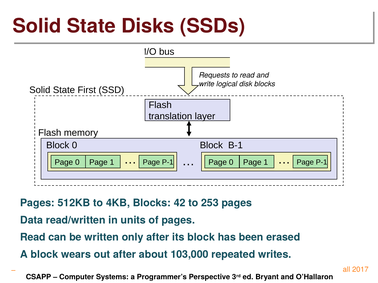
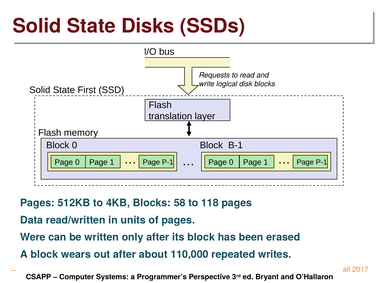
42: 42 -> 58 (180, 203)
253: 253 -> 118 (210, 203)
Read: Read -> Were (33, 238)
103,000: 103,000 -> 110,000 (189, 255)
